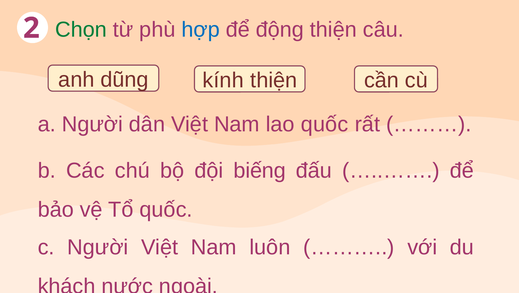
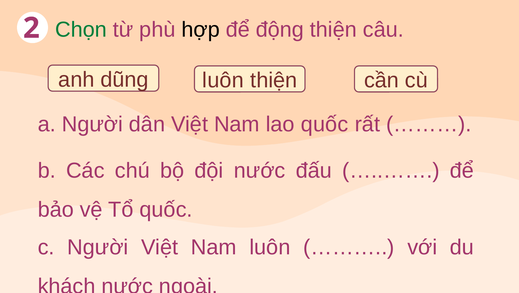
hợp colour: blue -> black (201, 30)
dũng kính: kính -> luôn (223, 80)
đội biếng: biếng -> nước (260, 171)
